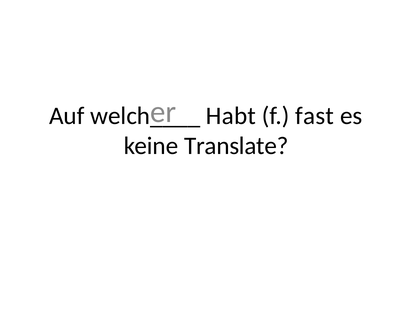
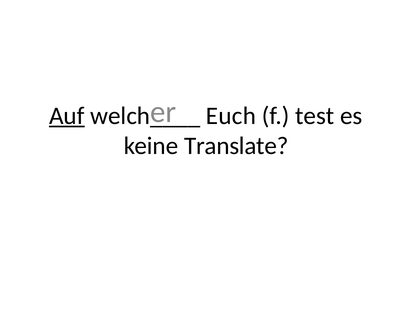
Auf underline: none -> present (67, 116)
Habt: Habt -> Euch (231, 116)
fast: fast -> test (315, 116)
